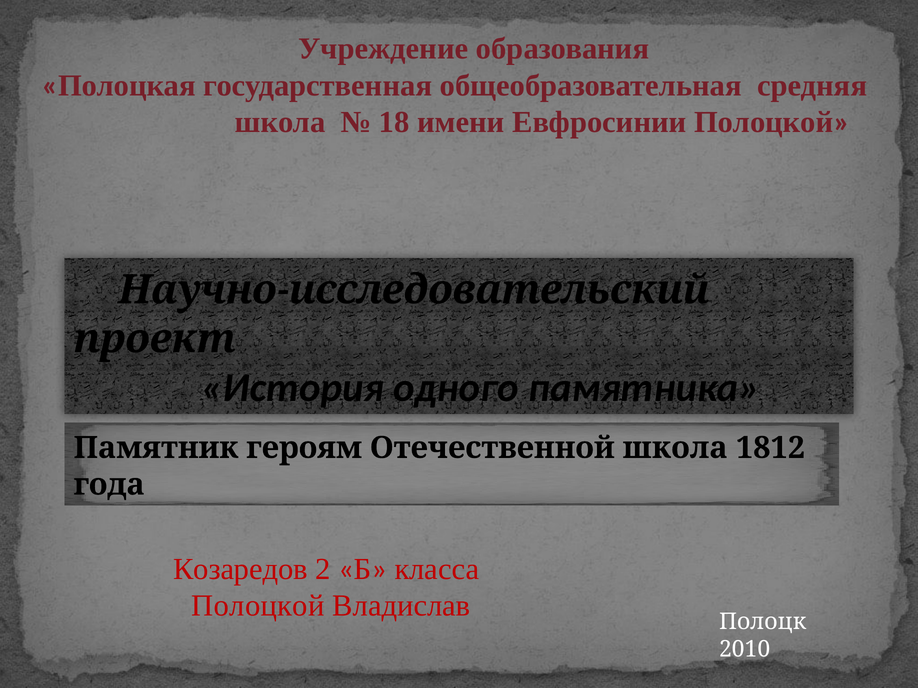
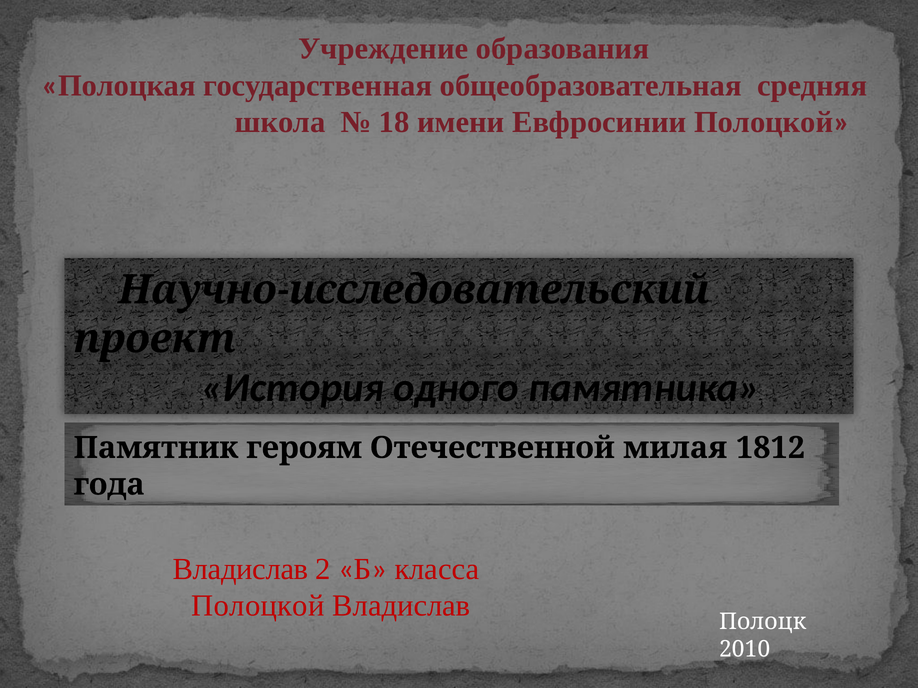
Отечественной школа: школа -> милая (675, 448)
Козаредов: Козаредов -> Владислав (240, 569)
